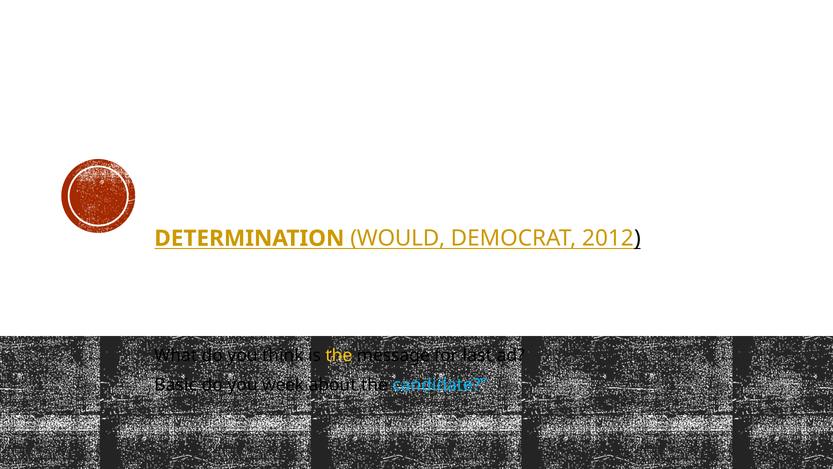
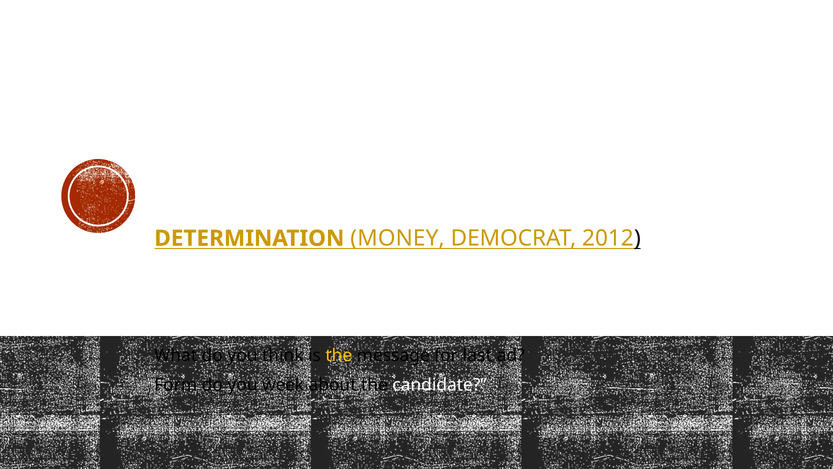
WOULD: WOULD -> MONEY (398, 238)
Basic: Basic -> Form (176, 385)
candidate colour: light blue -> white (440, 385)
